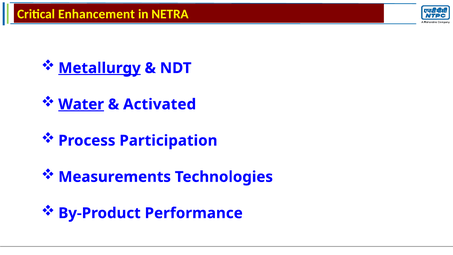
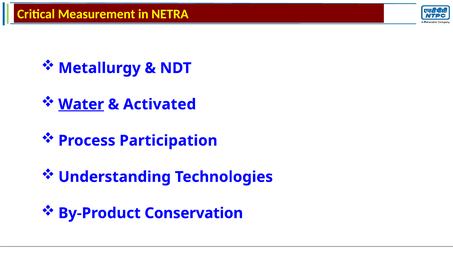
Enhancement: Enhancement -> Measurement (97, 14)
Metallurgy underline: present -> none (99, 68)
Measurements: Measurements -> Understanding (115, 177)
Performance: Performance -> Conservation (194, 213)
